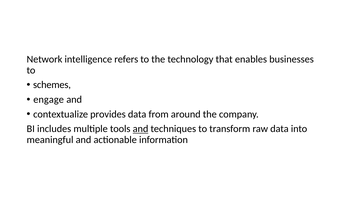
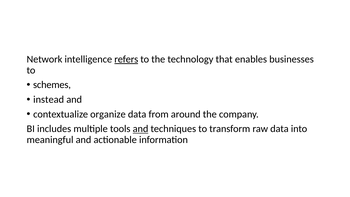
refers underline: none -> present (126, 59)
engage: engage -> instead (49, 99)
provides: provides -> organize (108, 114)
